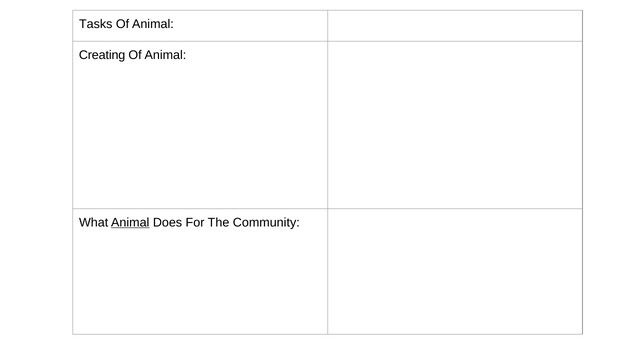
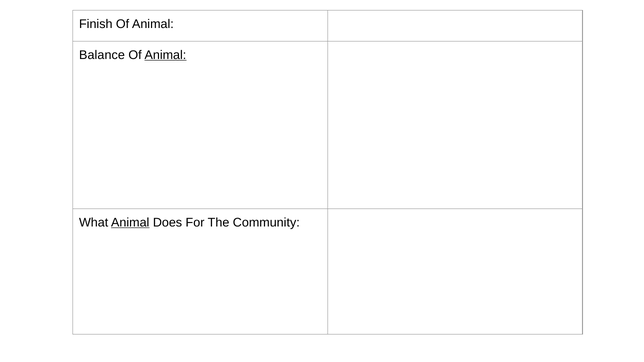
Tasks: Tasks -> Finish (96, 24)
Creating: Creating -> Balance (102, 55)
Animal underline: none -> present (165, 55)
